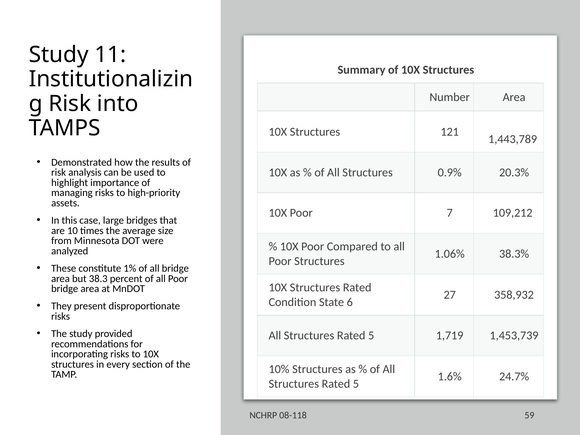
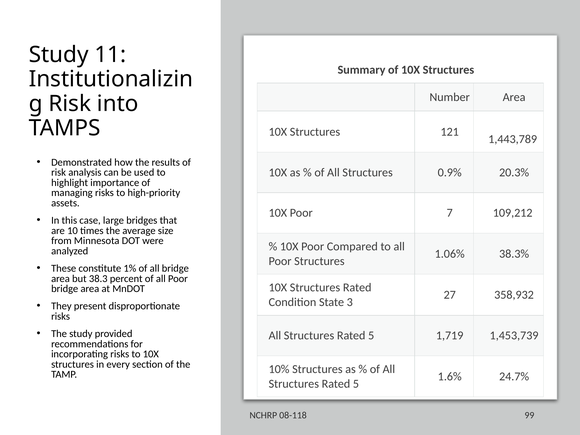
6: 6 -> 3 (350, 302)
59: 59 -> 99 (529, 415)
